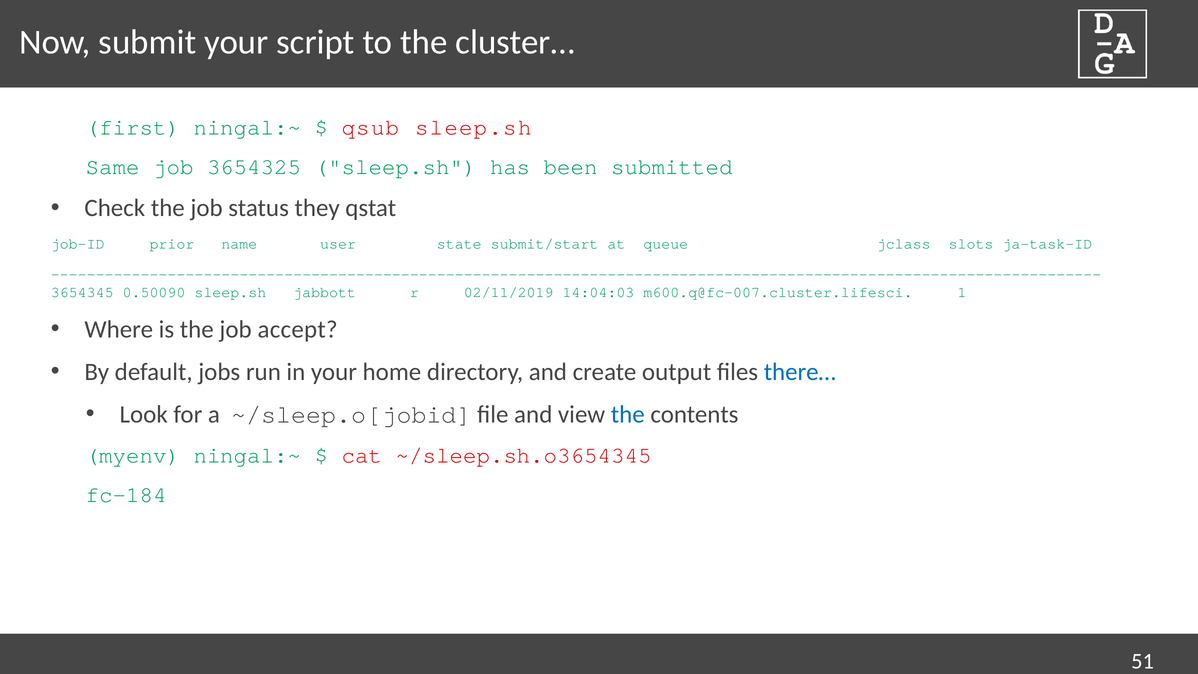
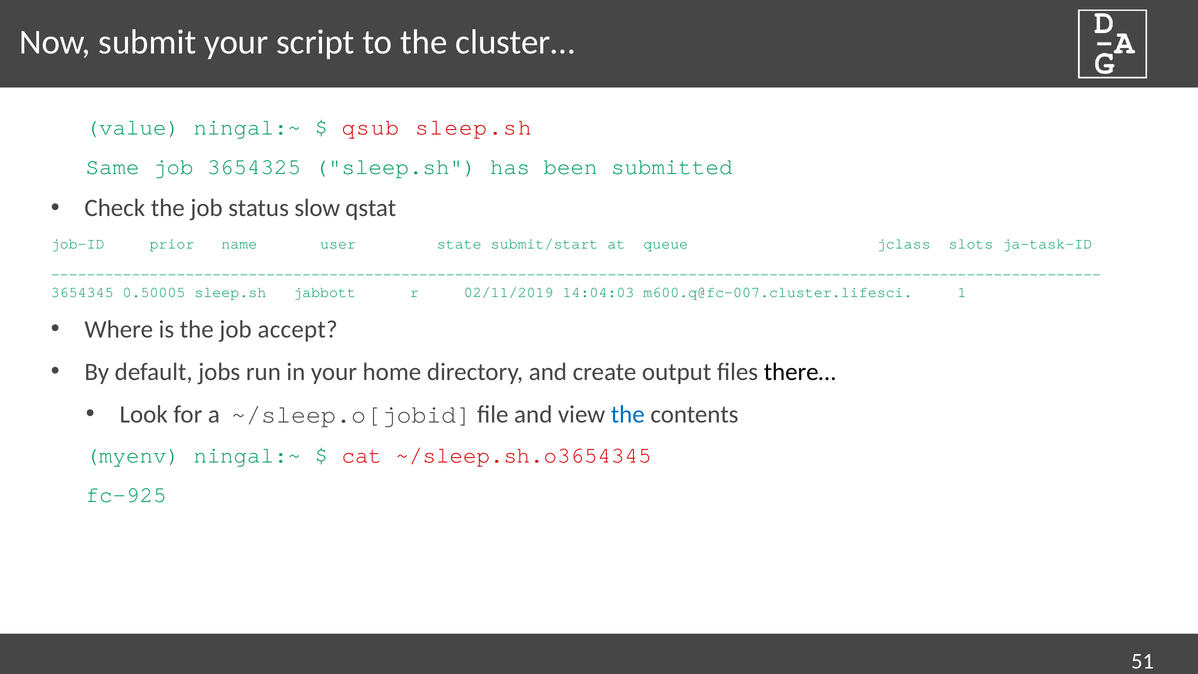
first: first -> value (133, 128)
they: they -> slow (317, 208)
0.50090: 0.50090 -> 0.50005 (154, 292)
there… colour: blue -> black (800, 372)
fc-184: fc-184 -> fc-925 (126, 495)
